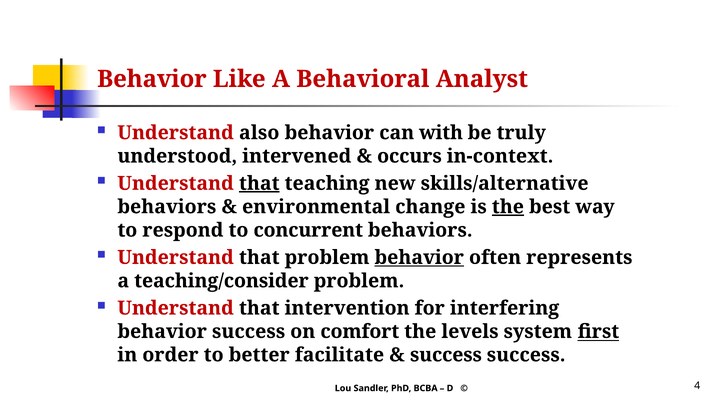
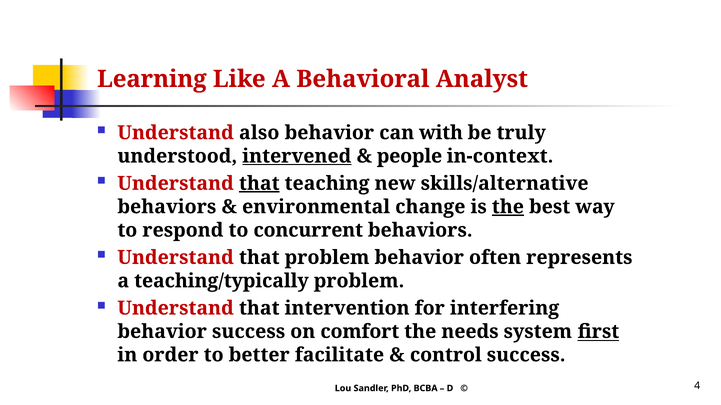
Behavior: Behavior -> Learning (152, 79)
intervened underline: none -> present (297, 156)
occurs: occurs -> people (409, 156)
behavior underline: present -> none (419, 258)
teaching/consider: teaching/consider -> teaching/typically (221, 281)
levels: levels -> needs (470, 332)
success: success -> control (446, 355)
